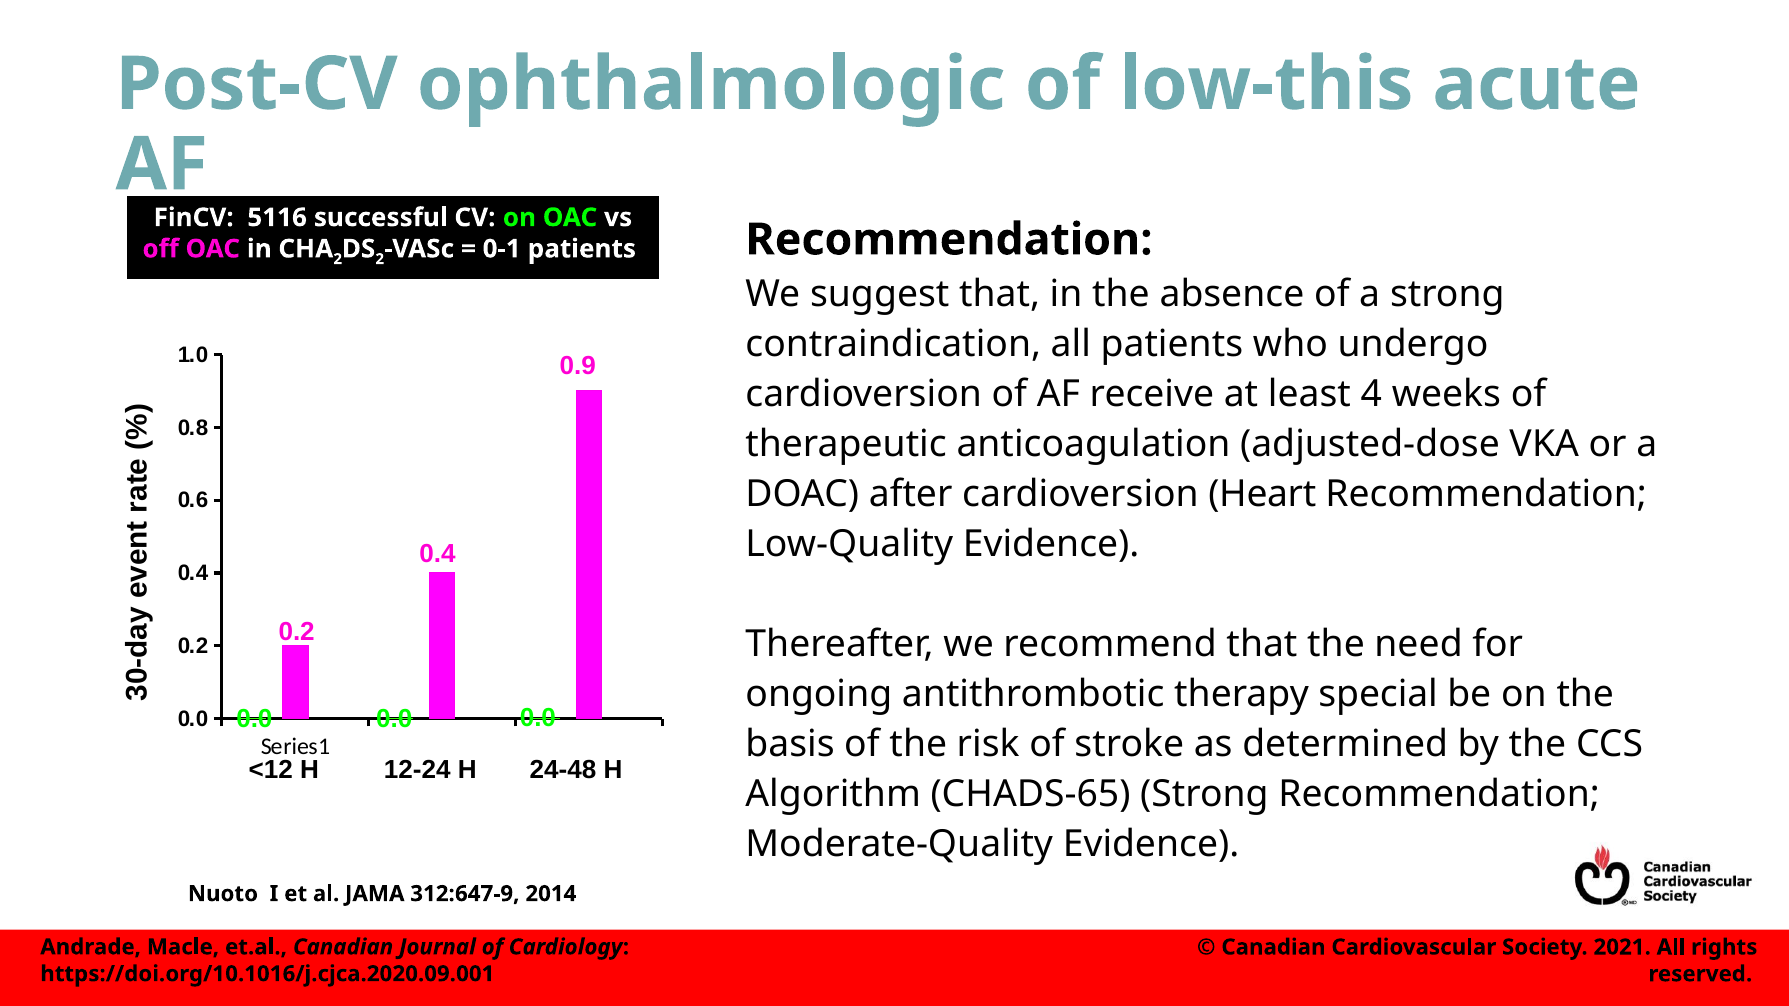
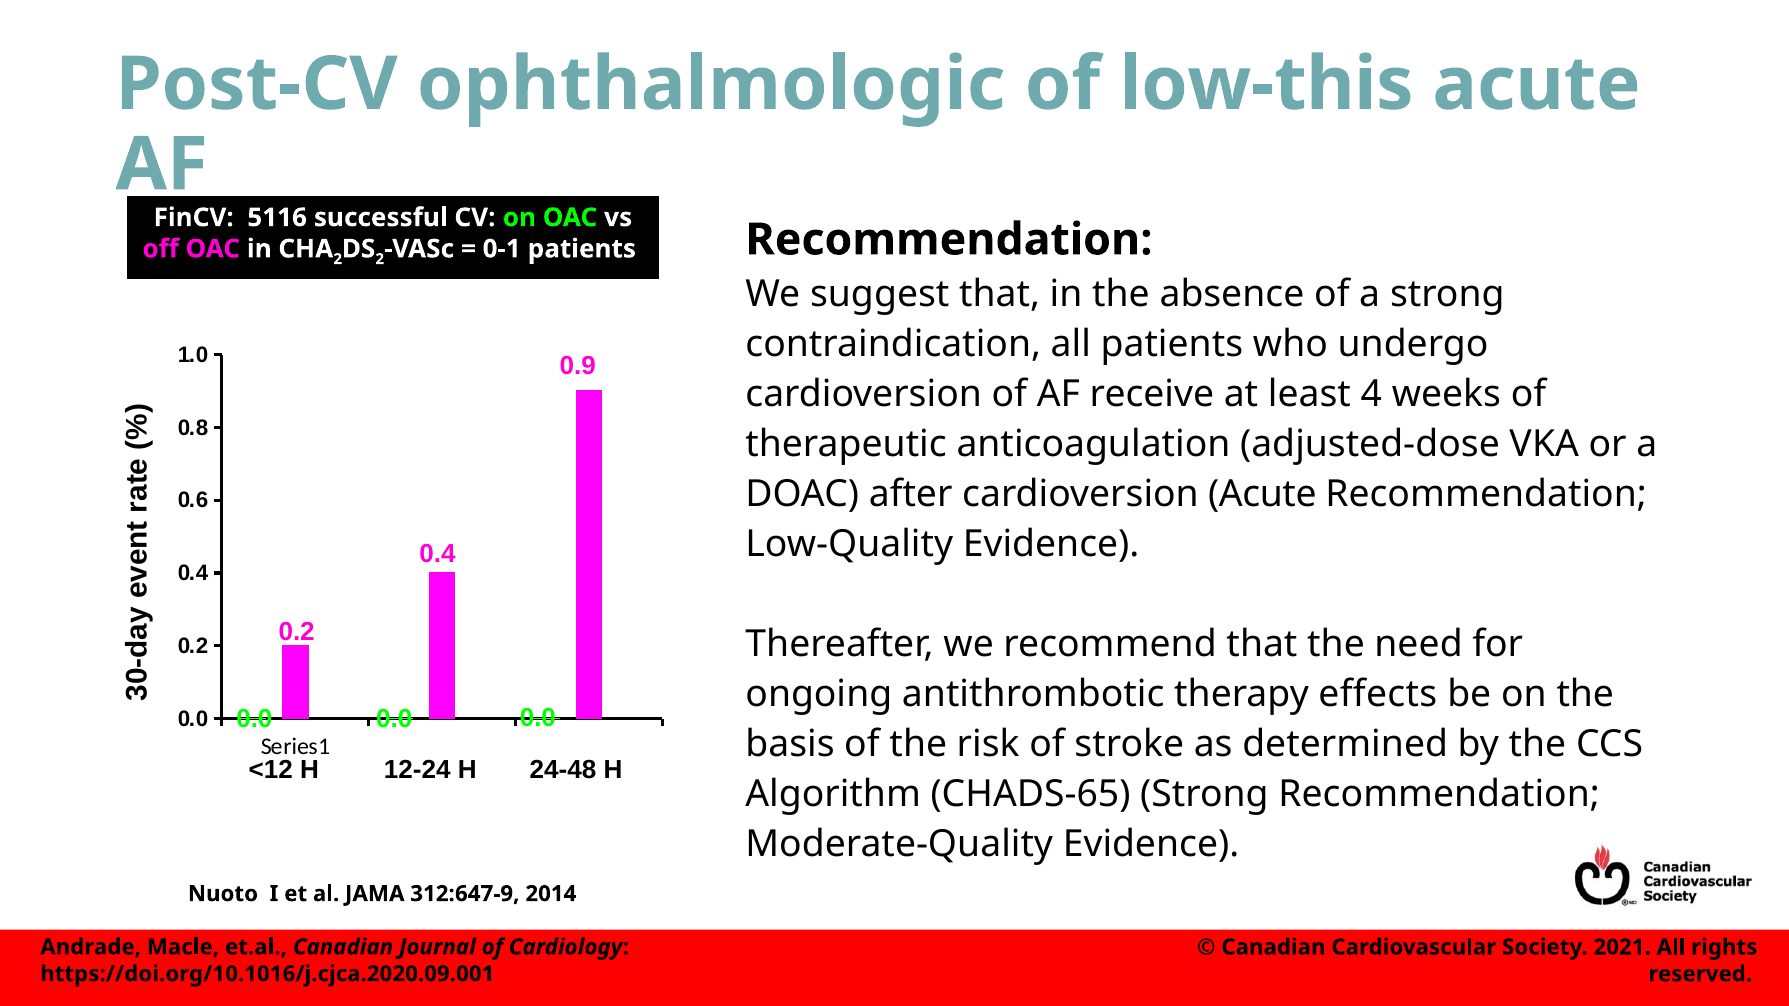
cardioversion Heart: Heart -> Acute (1262, 494)
special: special -> effects (1378, 694)
